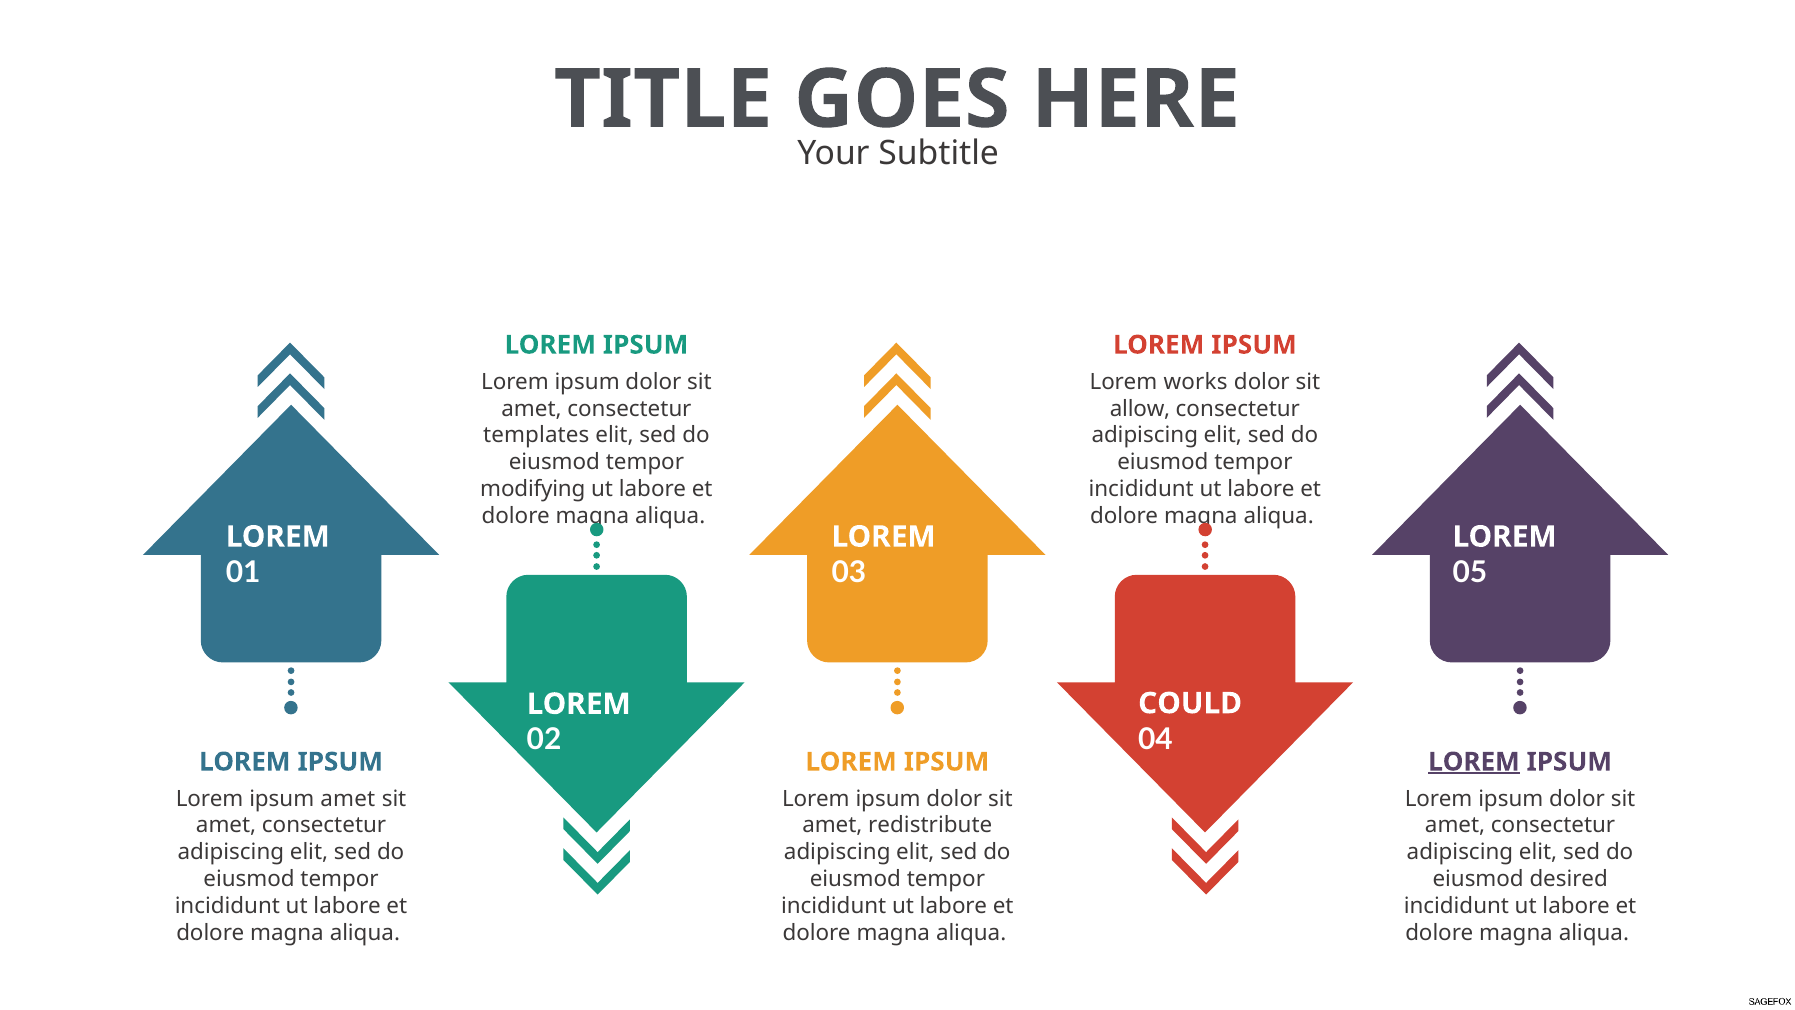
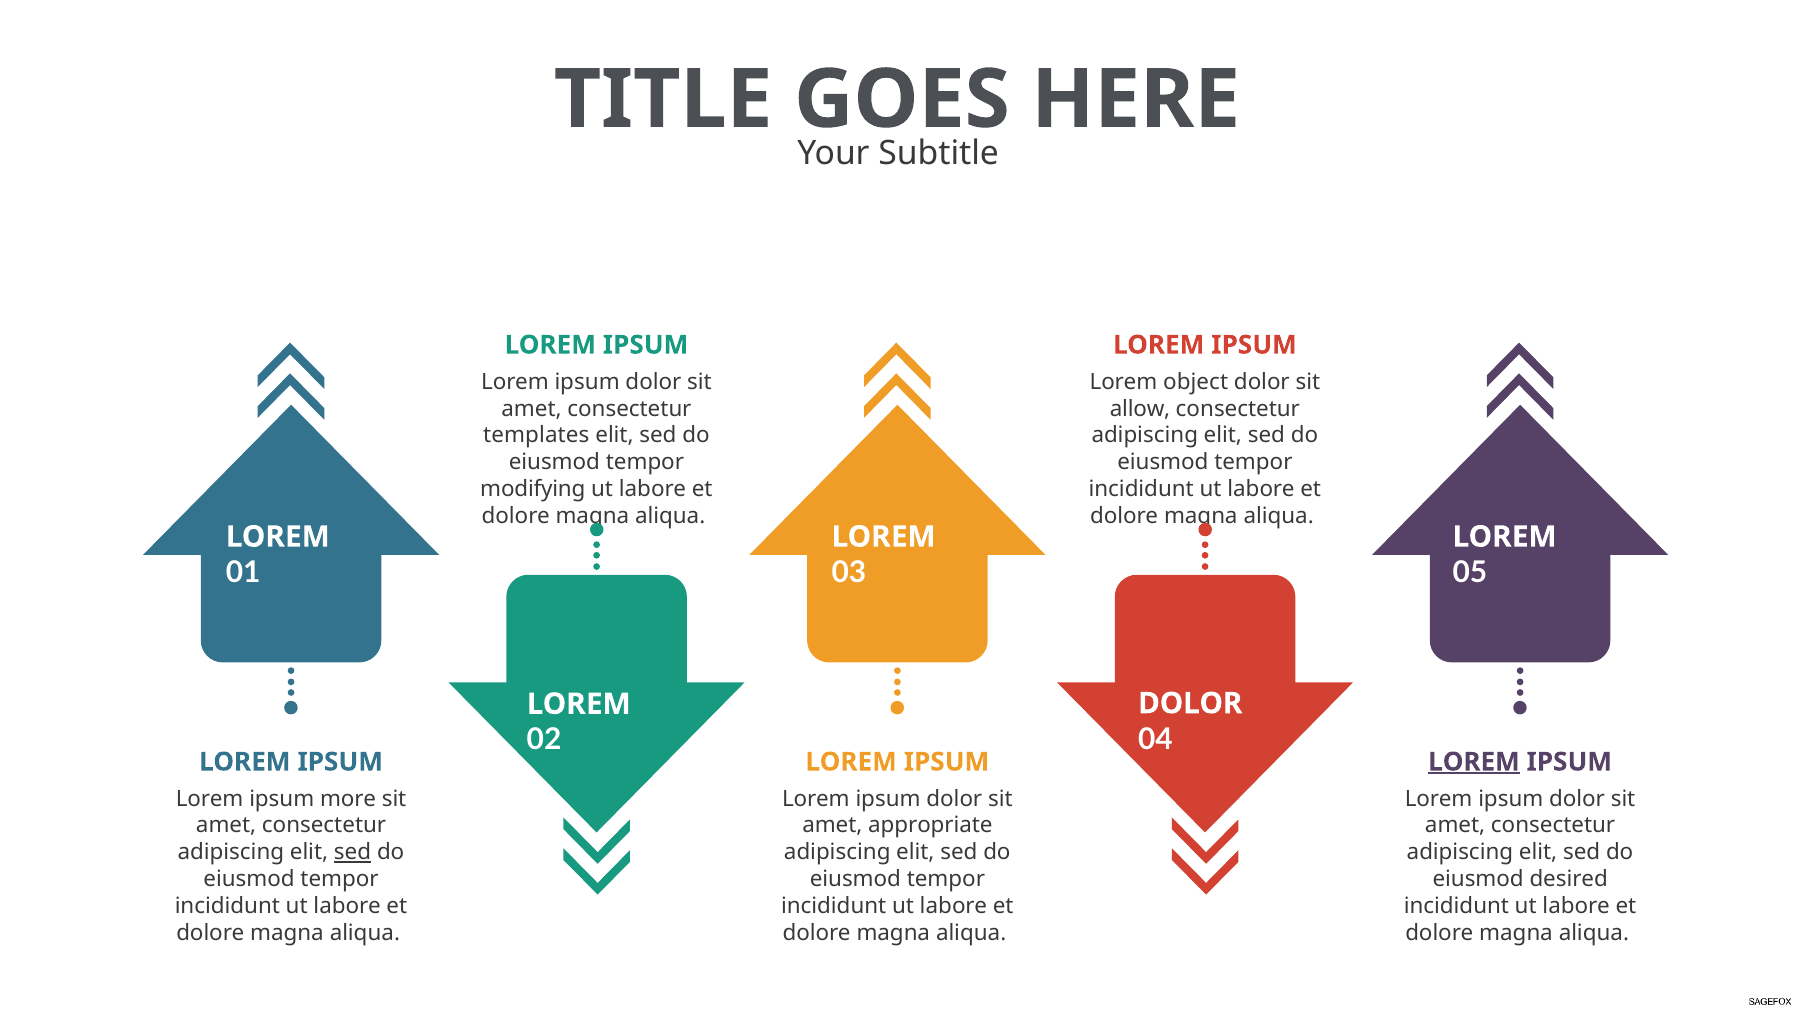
works: works -> object (1196, 382)
COULD: COULD -> DOLOR (1190, 703)
ipsum amet: amet -> more (348, 798)
redistribute: redistribute -> appropriate (930, 825)
sed underline: none -> present (353, 852)
